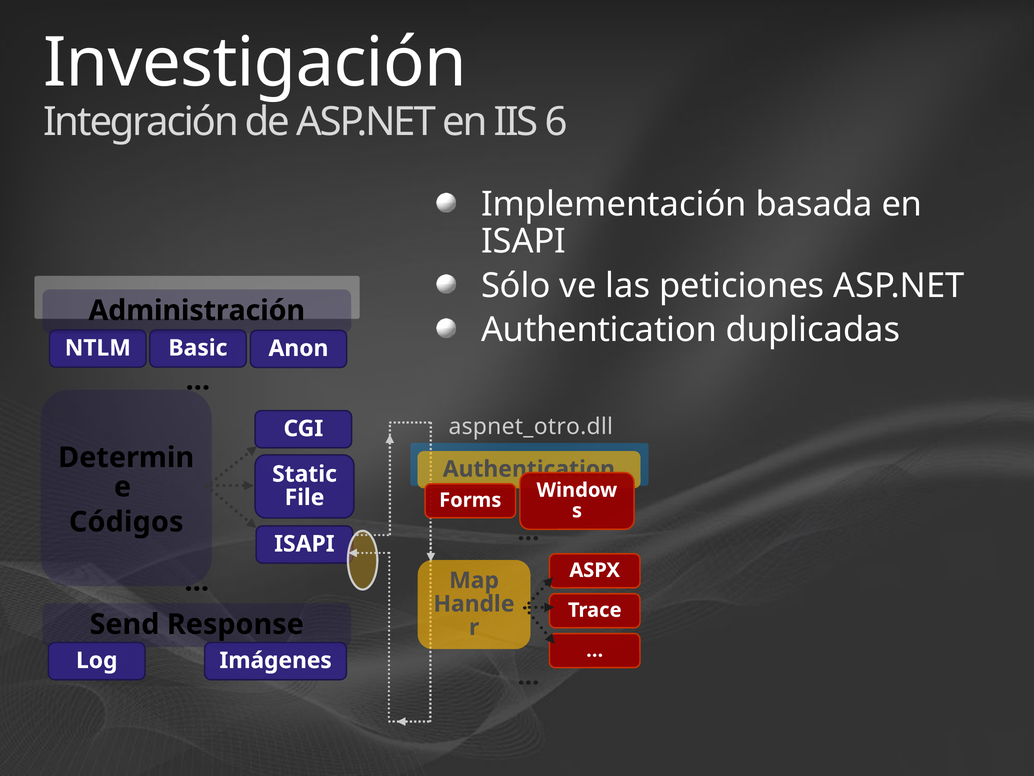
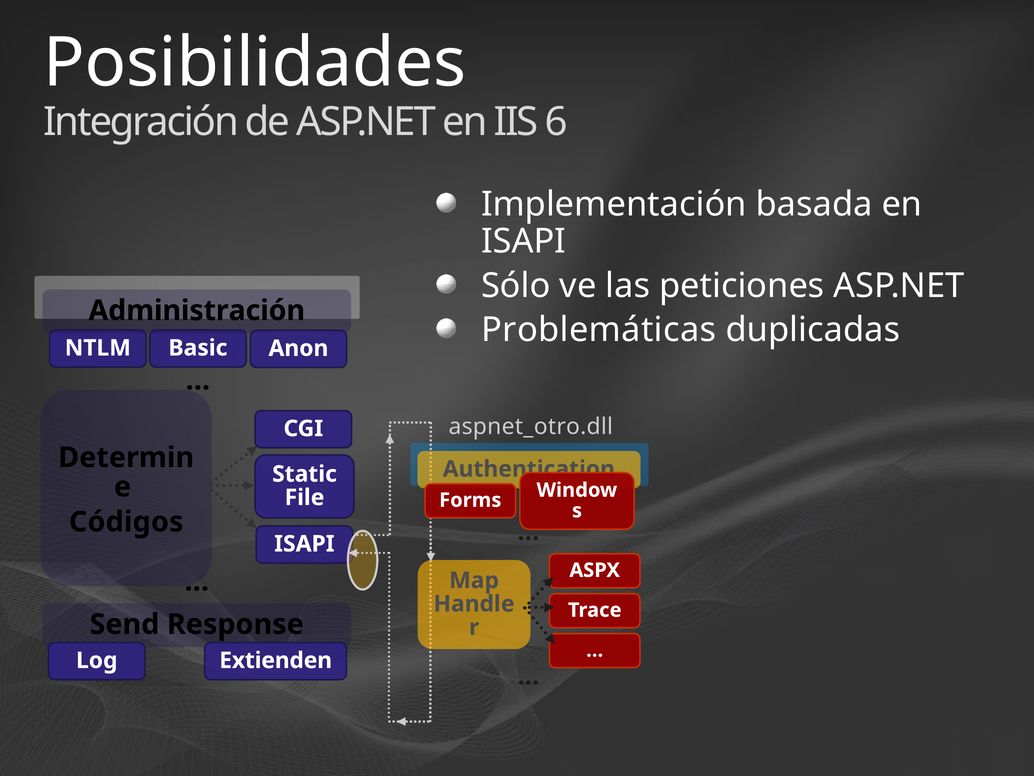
Investigación: Investigación -> Posibilidades (255, 63)
Authentication: Authentication -> Problemáticas (599, 330)
Imágenes: Imágenes -> Extienden (276, 660)
